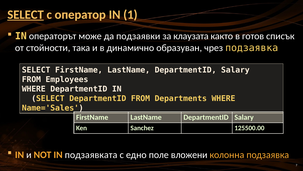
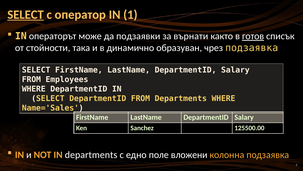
клаузата: клаузата -> върнати (191, 36)
готов underline: none -> present (253, 36)
IN подзаявката: подзаявката -> departments (91, 154)
